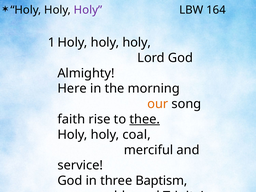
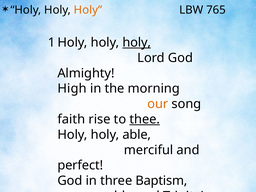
Holy colour: purple -> orange (88, 10)
164: 164 -> 765 (216, 10)
holy underline: none -> present (137, 42)
Here: Here -> High (72, 89)
coal: coal -> able (137, 135)
service: service -> perfect (80, 165)
